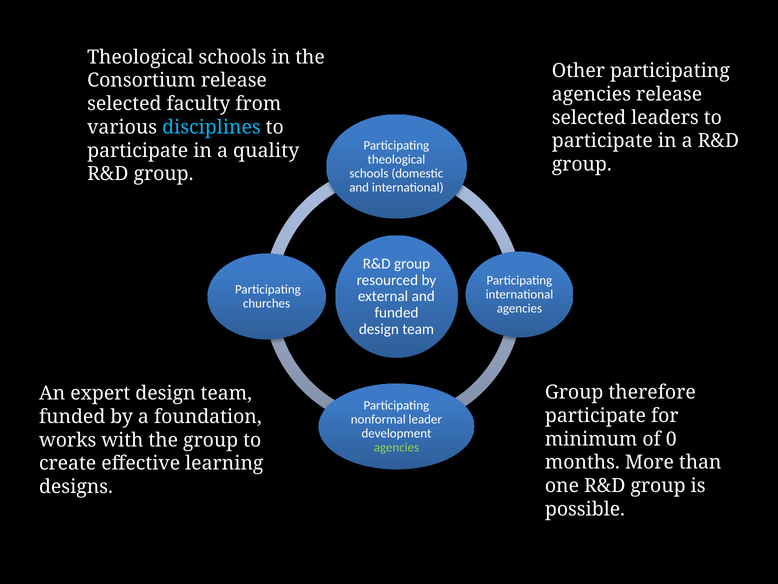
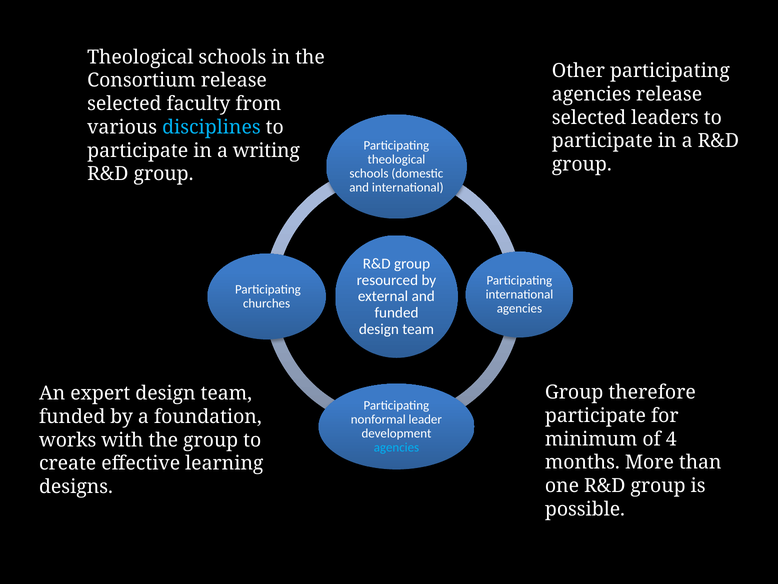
quality: quality -> writing (266, 150)
0: 0 -> 4 (671, 439)
agencies colour: light green -> light blue (396, 447)
